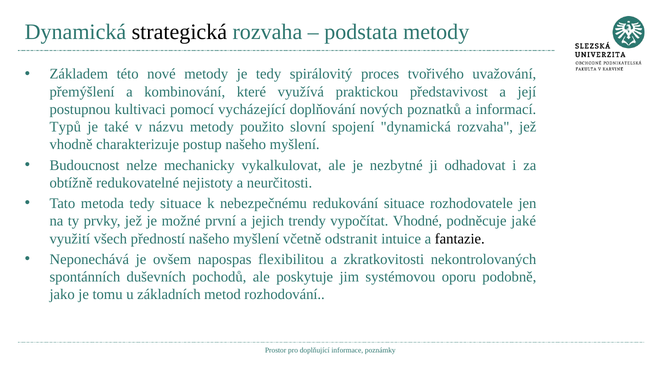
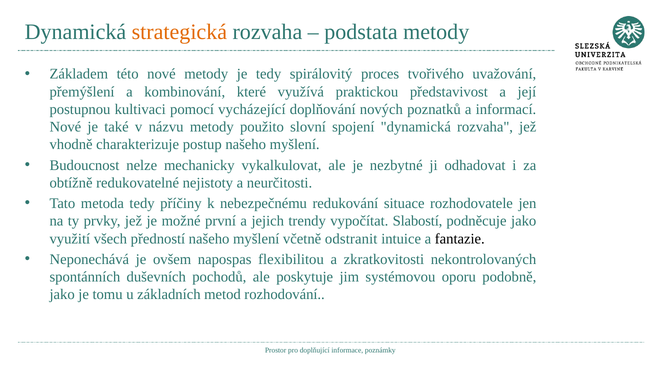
strategická colour: black -> orange (179, 32)
Typů: Typů -> Nové (65, 127)
tedy situace: situace -> příčiny (181, 203)
Vhodné: Vhodné -> Slabostí (418, 221)
podněcuje jaké: jaké -> jako (524, 221)
